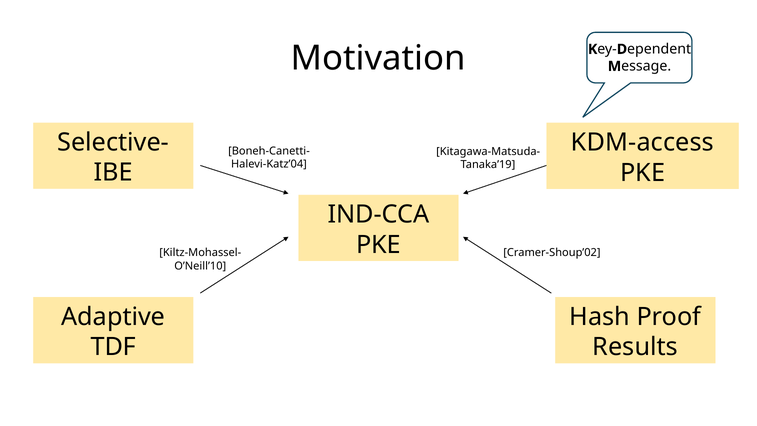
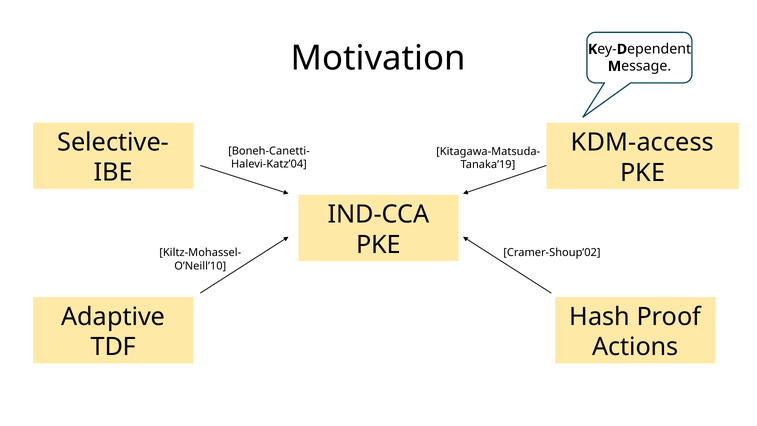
Results: Results -> Actions (635, 347)
